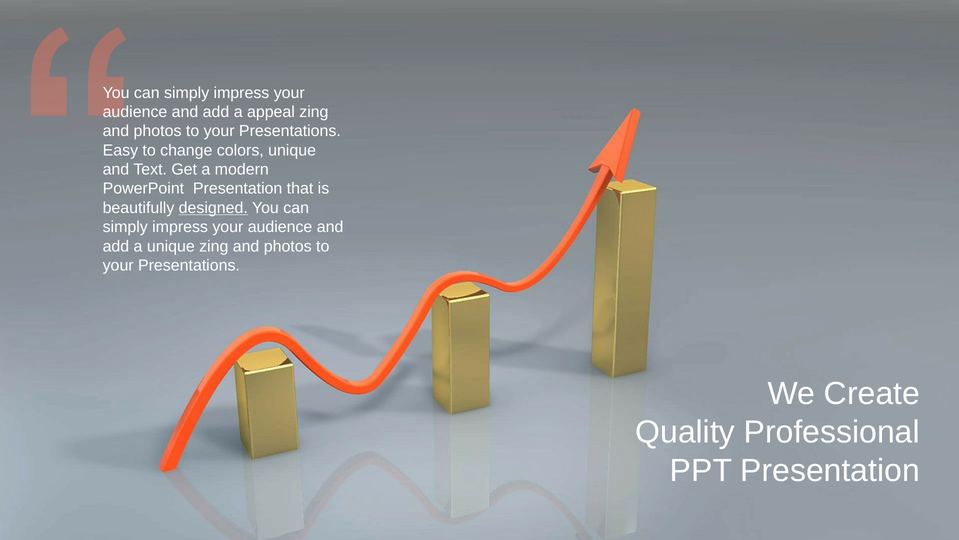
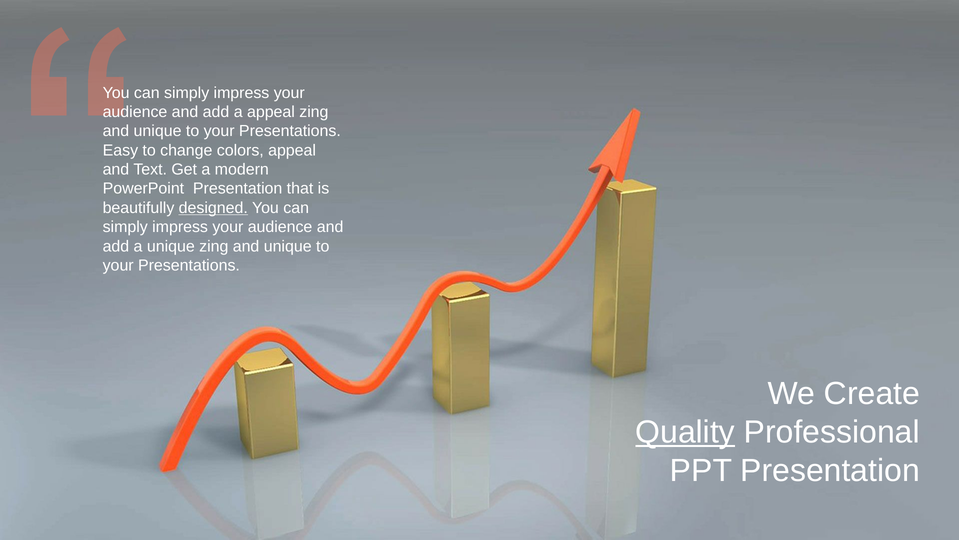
photos: photos -> unique (158, 131)
colors unique: unique -> appeal (292, 150)
unique zing and photos: photos -> unique (288, 246)
Quality underline: none -> present (685, 432)
